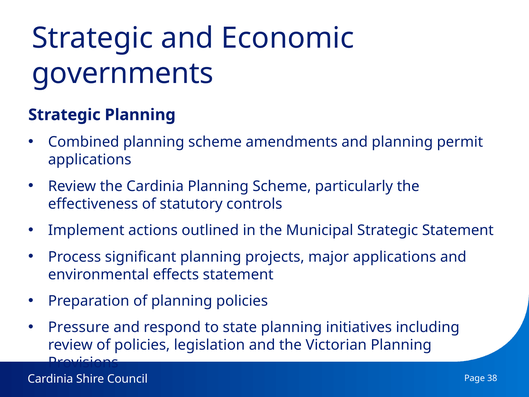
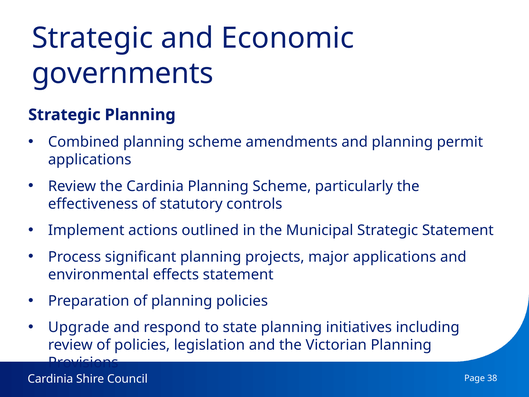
Pressure: Pressure -> Upgrade (79, 327)
